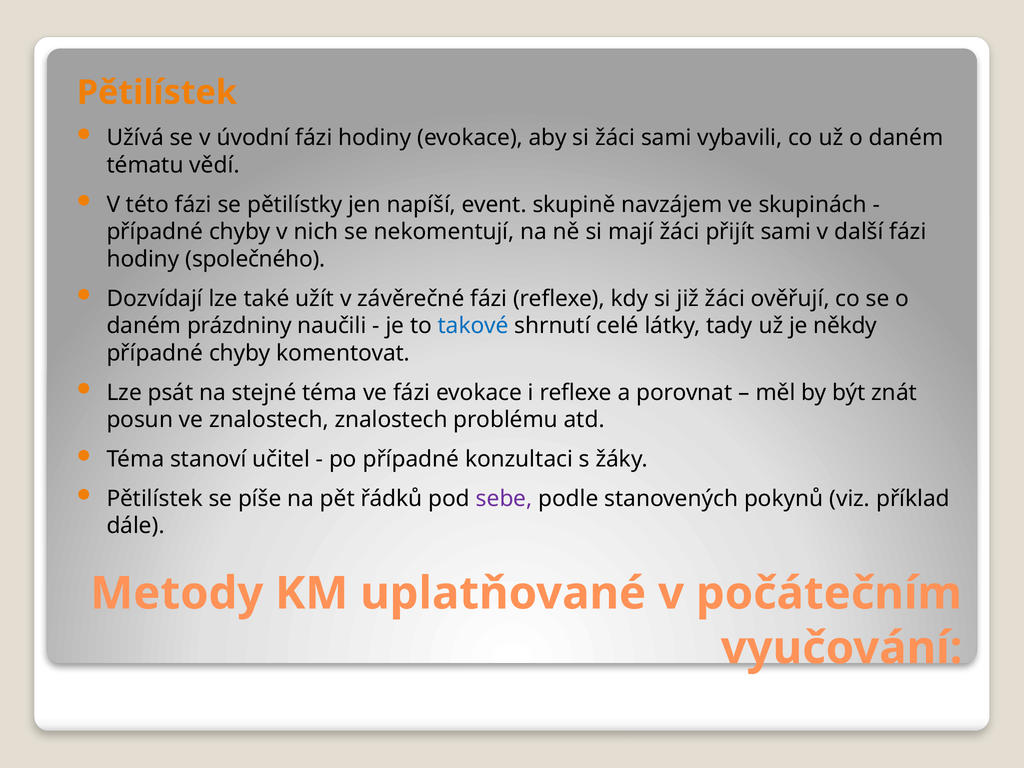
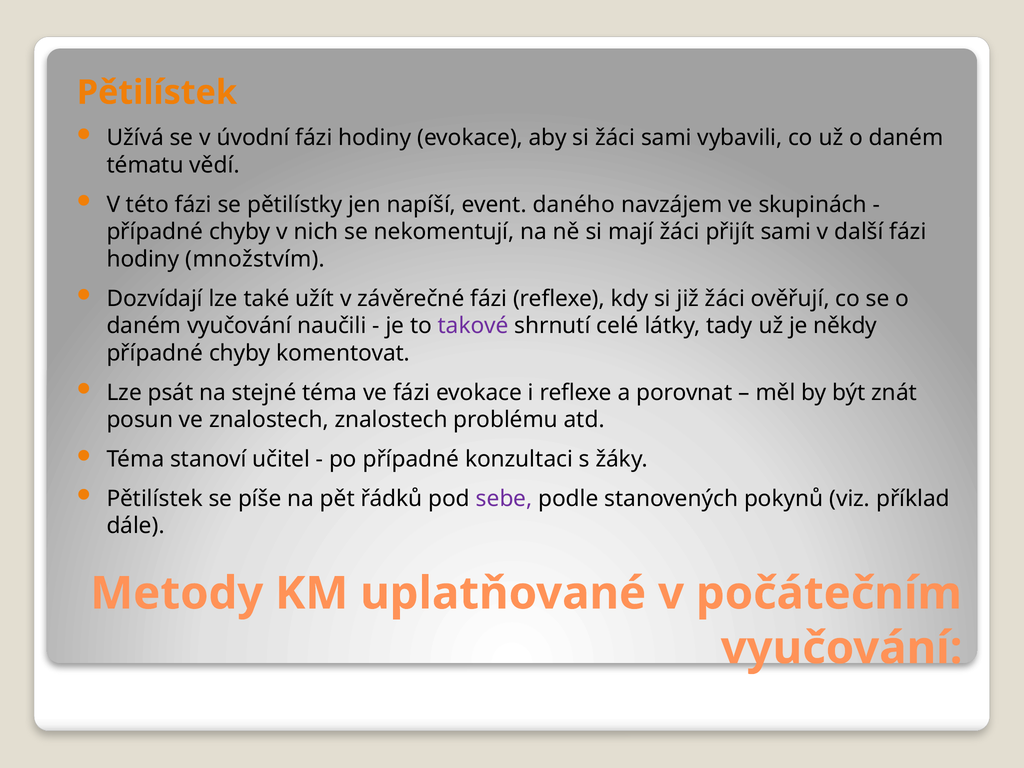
skupině: skupině -> daného (574, 205)
společného: společného -> množstvím (255, 259)
daném prázdniny: prázdniny -> vyučování (239, 326)
takové colour: blue -> purple (473, 326)
